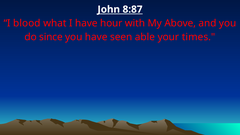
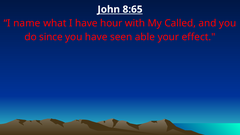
8:87: 8:87 -> 8:65 (133, 9)
blood: blood -> name (27, 23)
Above: Above -> Called (180, 23)
times: times -> effect (199, 37)
